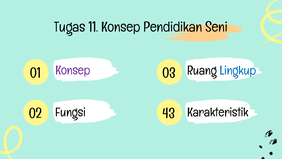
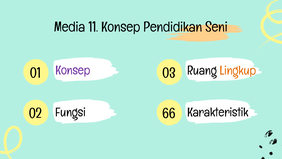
Tugas: Tugas -> Media (70, 27)
Lingkup colour: blue -> orange (238, 70)
43: 43 -> 66 (169, 113)
